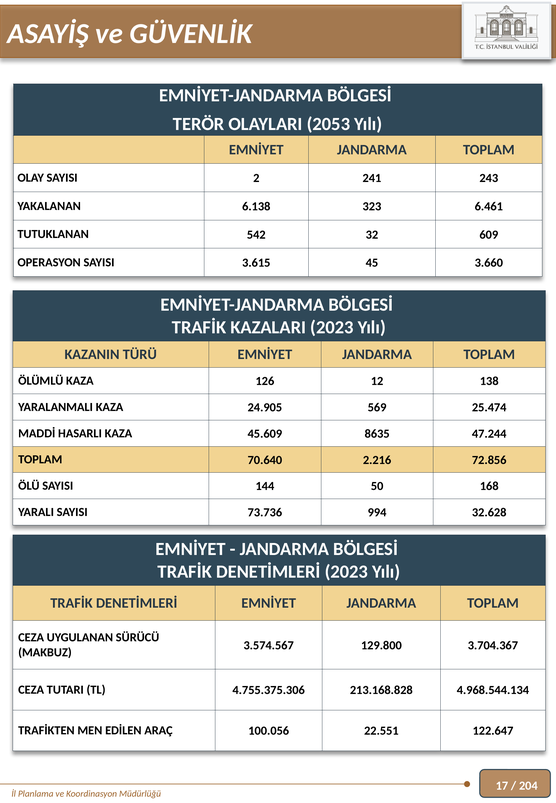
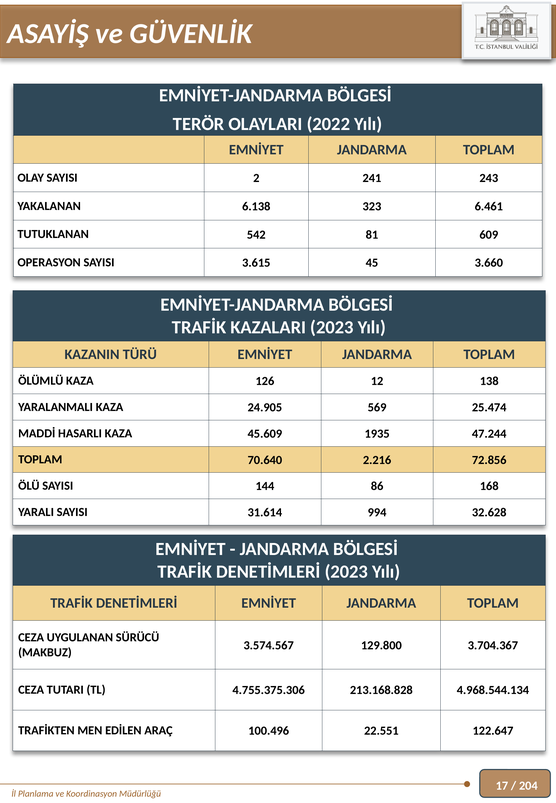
2053: 2053 -> 2022 (328, 124)
32: 32 -> 81 (372, 235)
8635: 8635 -> 1935 (377, 434)
50: 50 -> 86 (377, 486)
73.736: 73.736 -> 31.614 (265, 513)
100.056: 100.056 -> 100.496 (269, 731)
